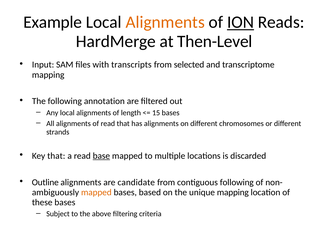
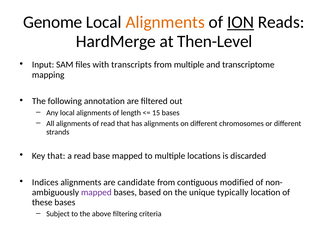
Example: Example -> Genome (53, 22)
from selected: selected -> multiple (189, 65)
base underline: present -> none (101, 156)
Outline: Outline -> Indices (45, 182)
contiguous following: following -> modified (237, 182)
mapped colour: orange -> purple (96, 192)
unique mapping: mapping -> typically (233, 192)
